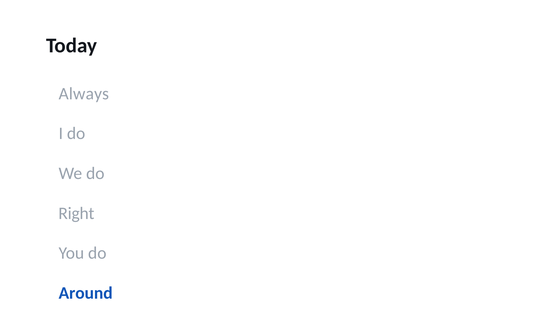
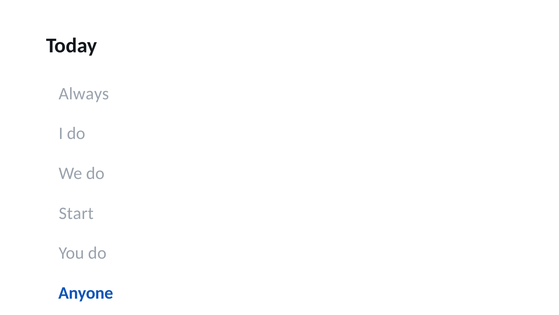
Right: Right -> Start (76, 213)
Around: Around -> Anyone (86, 293)
